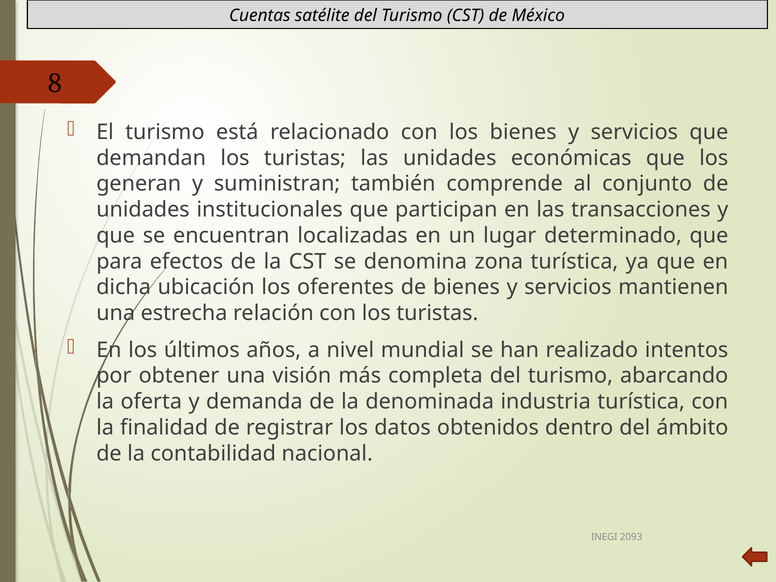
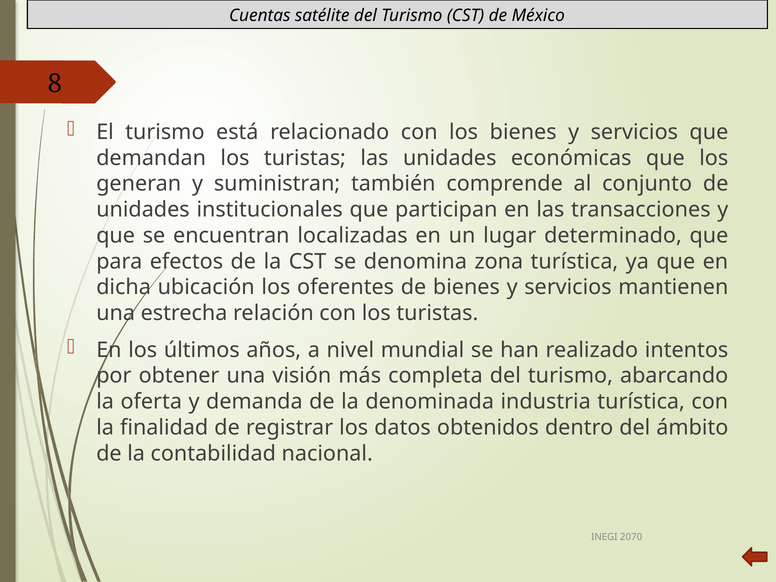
2093: 2093 -> 2070 (631, 537)
